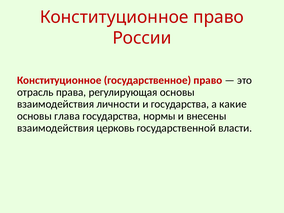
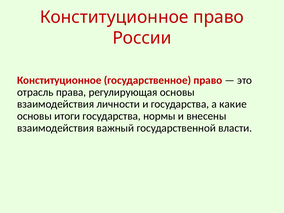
глава: глава -> итоги (67, 116)
церковь: церковь -> важный (115, 128)
